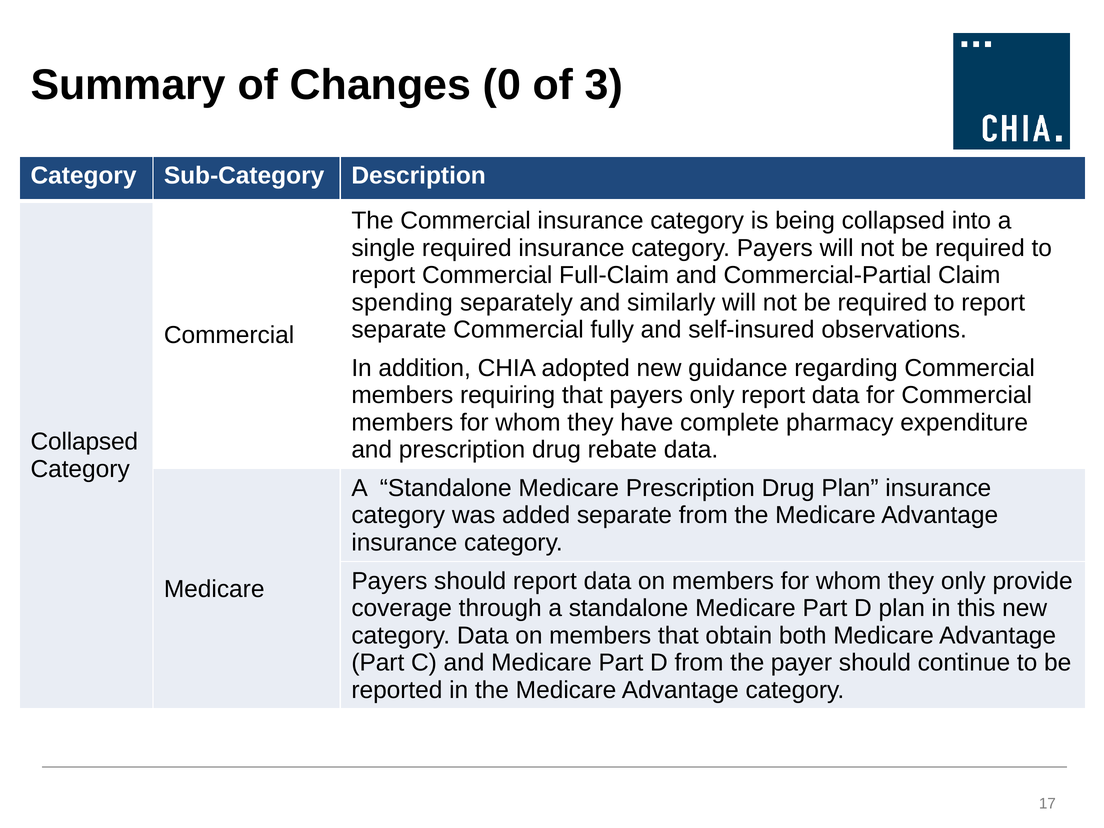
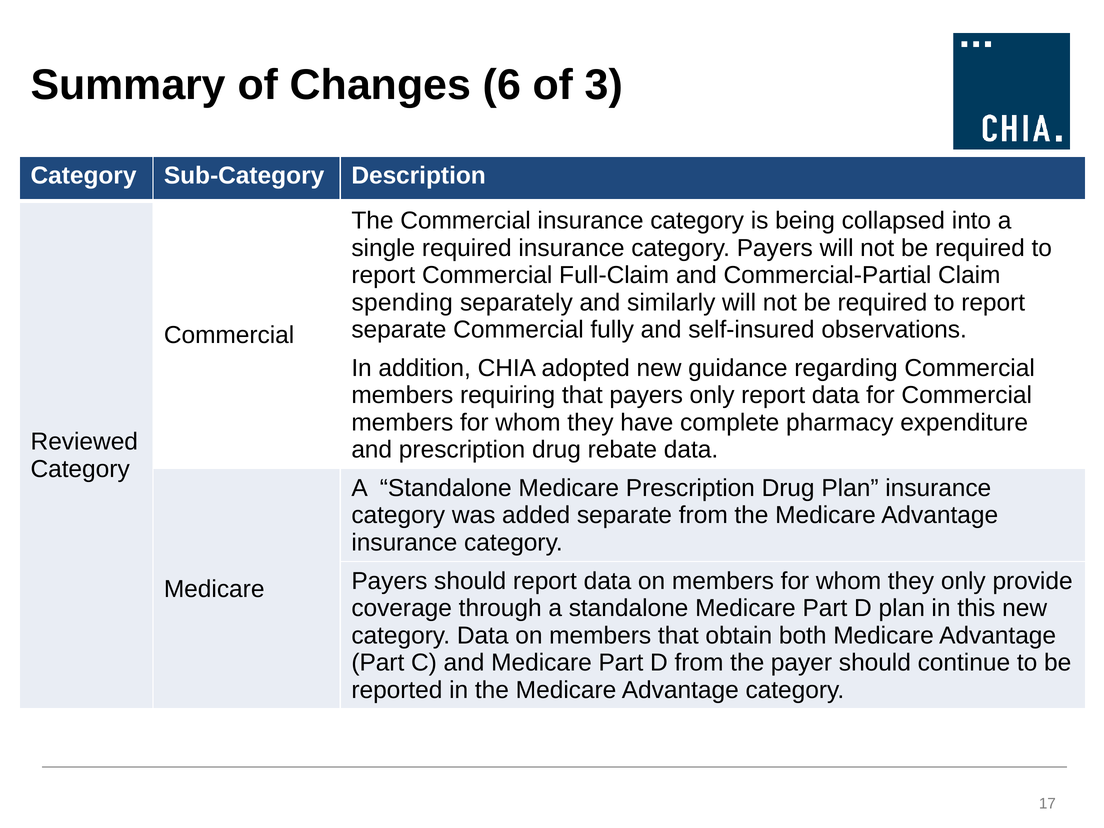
0: 0 -> 6 (502, 85)
Collapsed: Collapsed -> Reviewed (84, 442)
